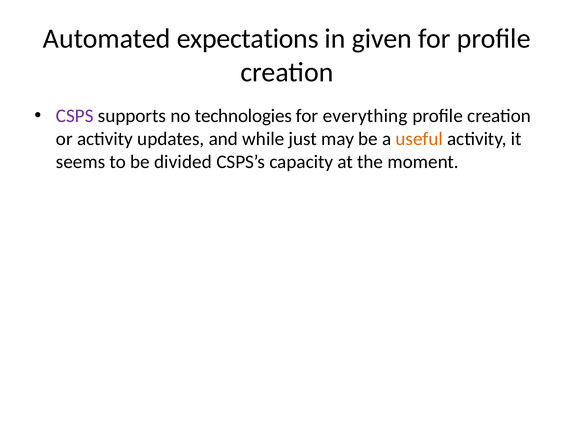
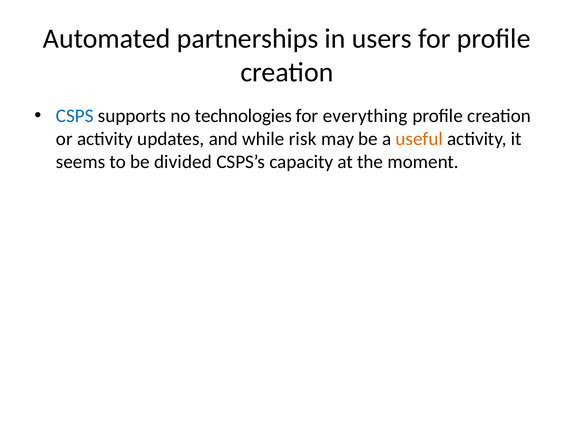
expectations: expectations -> partnerships (248, 39)
given: given -> users (382, 39)
CSPS colour: purple -> blue (75, 116)
just: just -> risk (303, 139)
